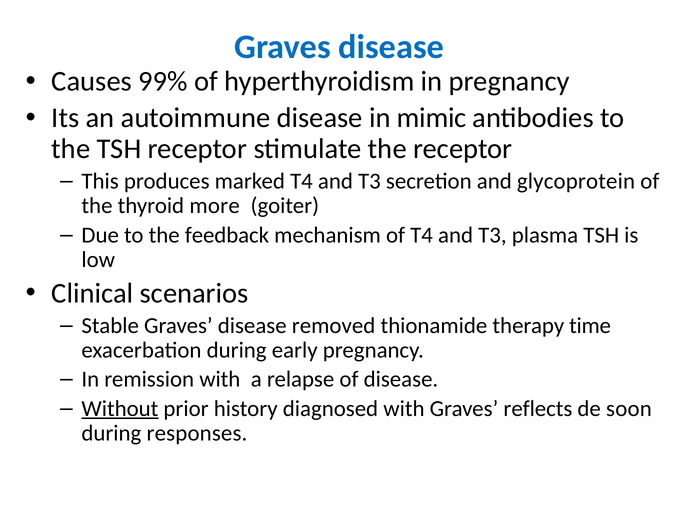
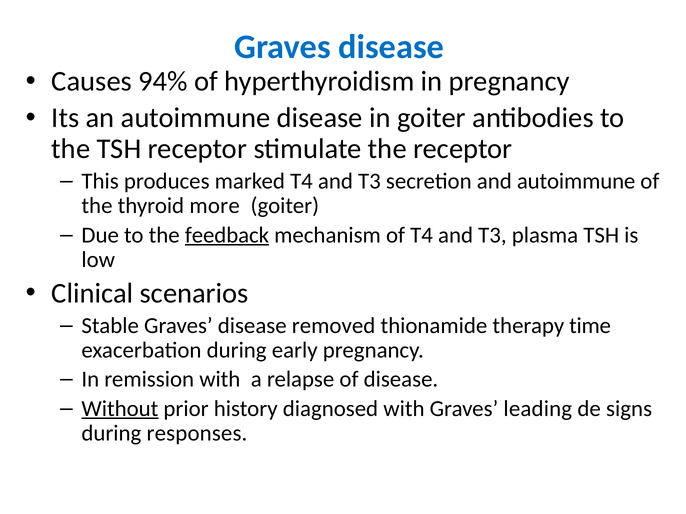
99%: 99% -> 94% (163, 81)
in mimic: mimic -> goiter (431, 118)
and glycoprotein: glycoprotein -> autoimmune (576, 181)
feedback underline: none -> present (227, 235)
reflects: reflects -> leading (538, 409)
soon: soon -> signs (629, 409)
